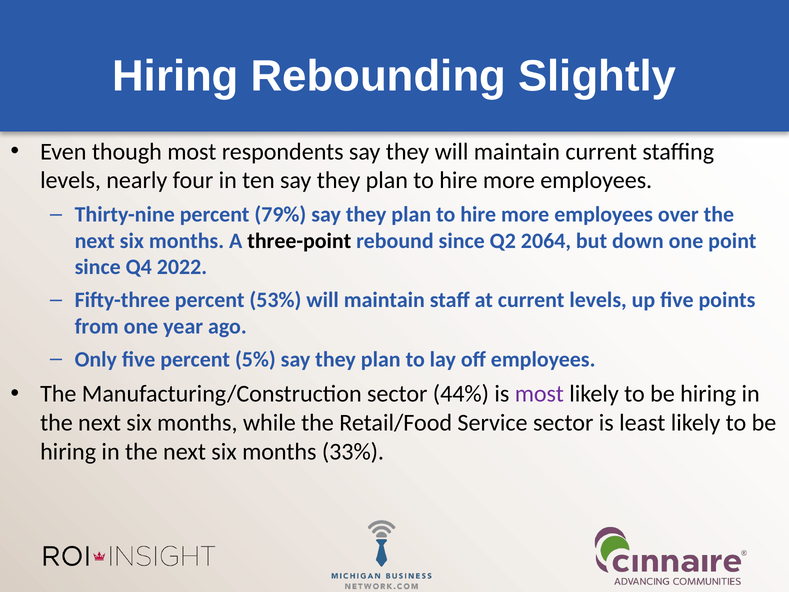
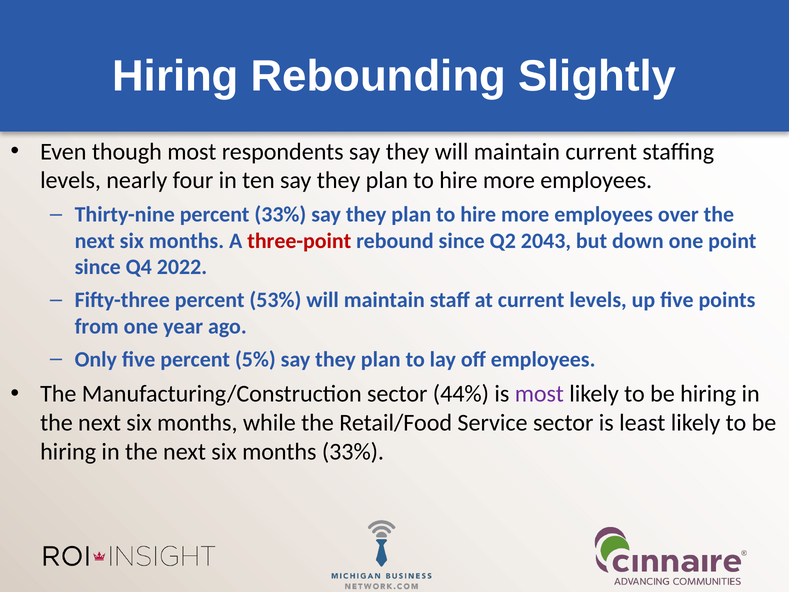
percent 79%: 79% -> 33% (280, 214)
three-point colour: black -> red (299, 241)
2064: 2064 -> 2043 (546, 241)
